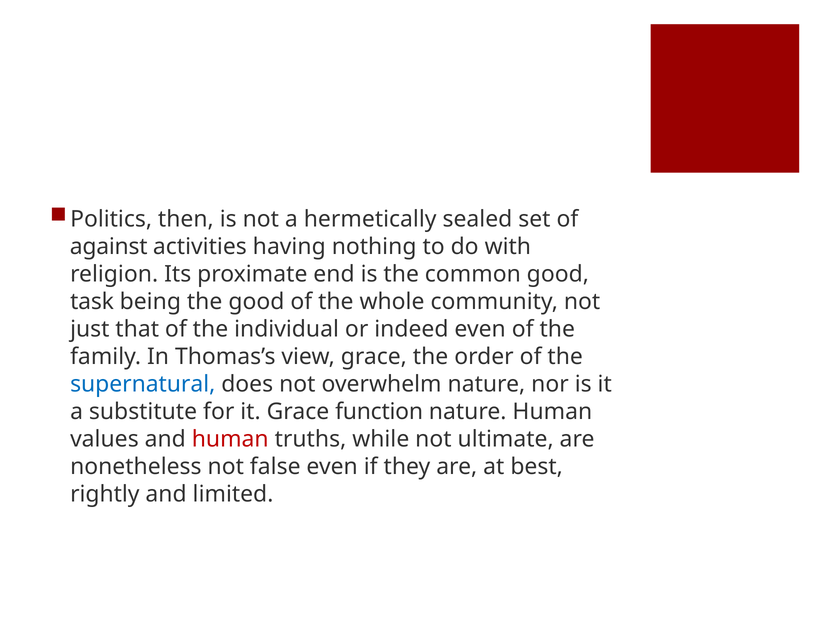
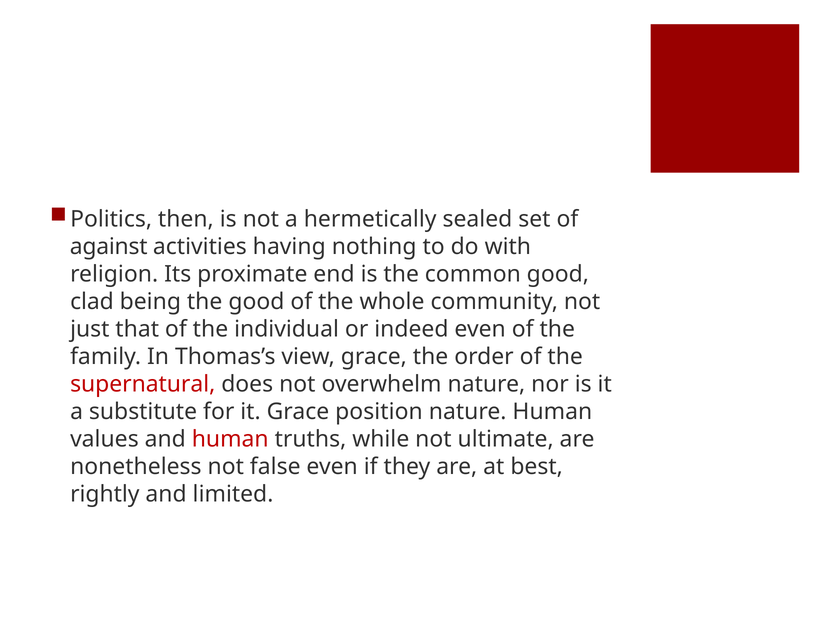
task: task -> clad (92, 301)
supernatural colour: blue -> red (143, 384)
function: function -> position (379, 411)
